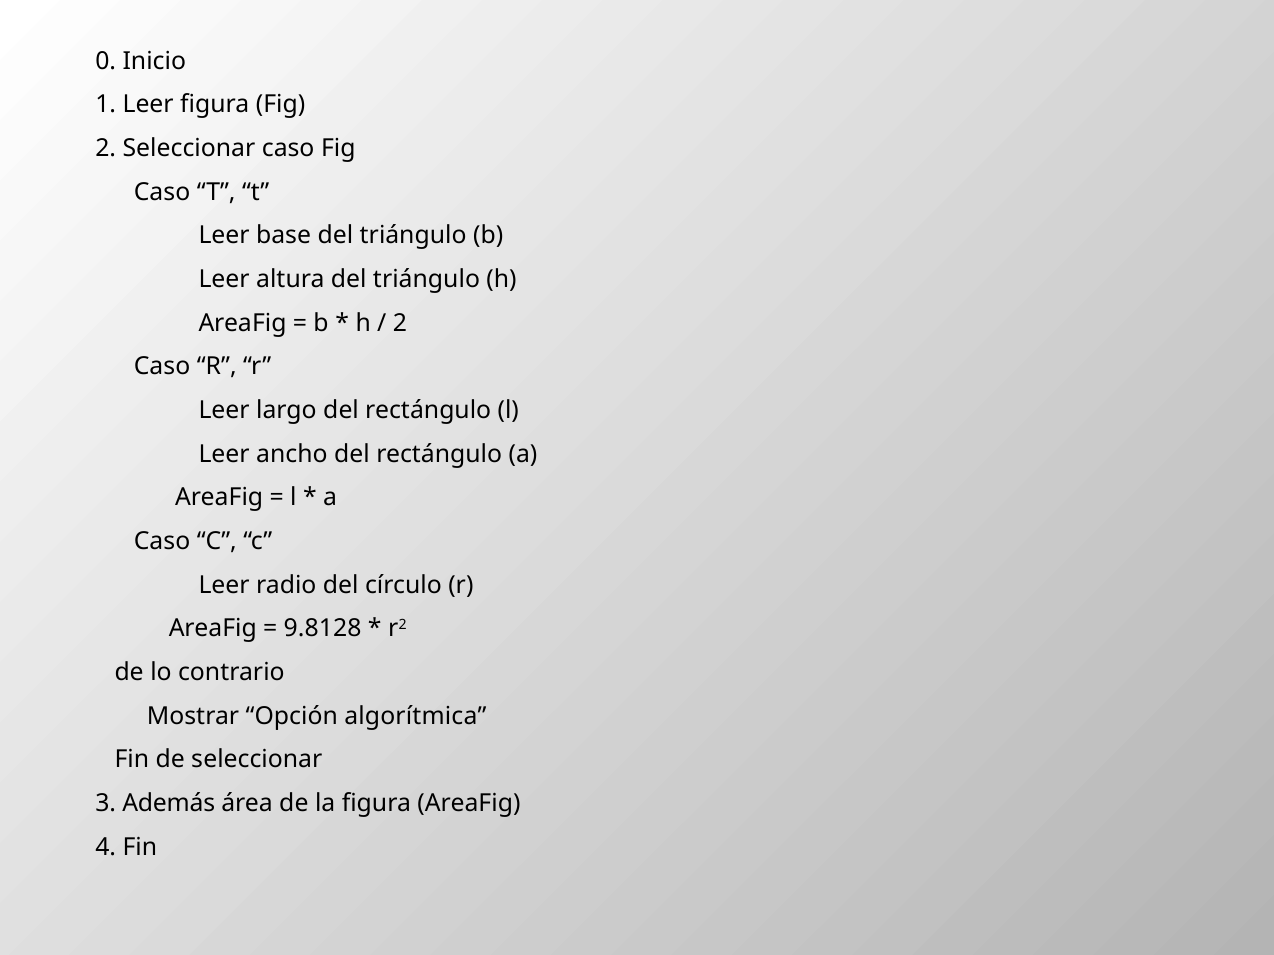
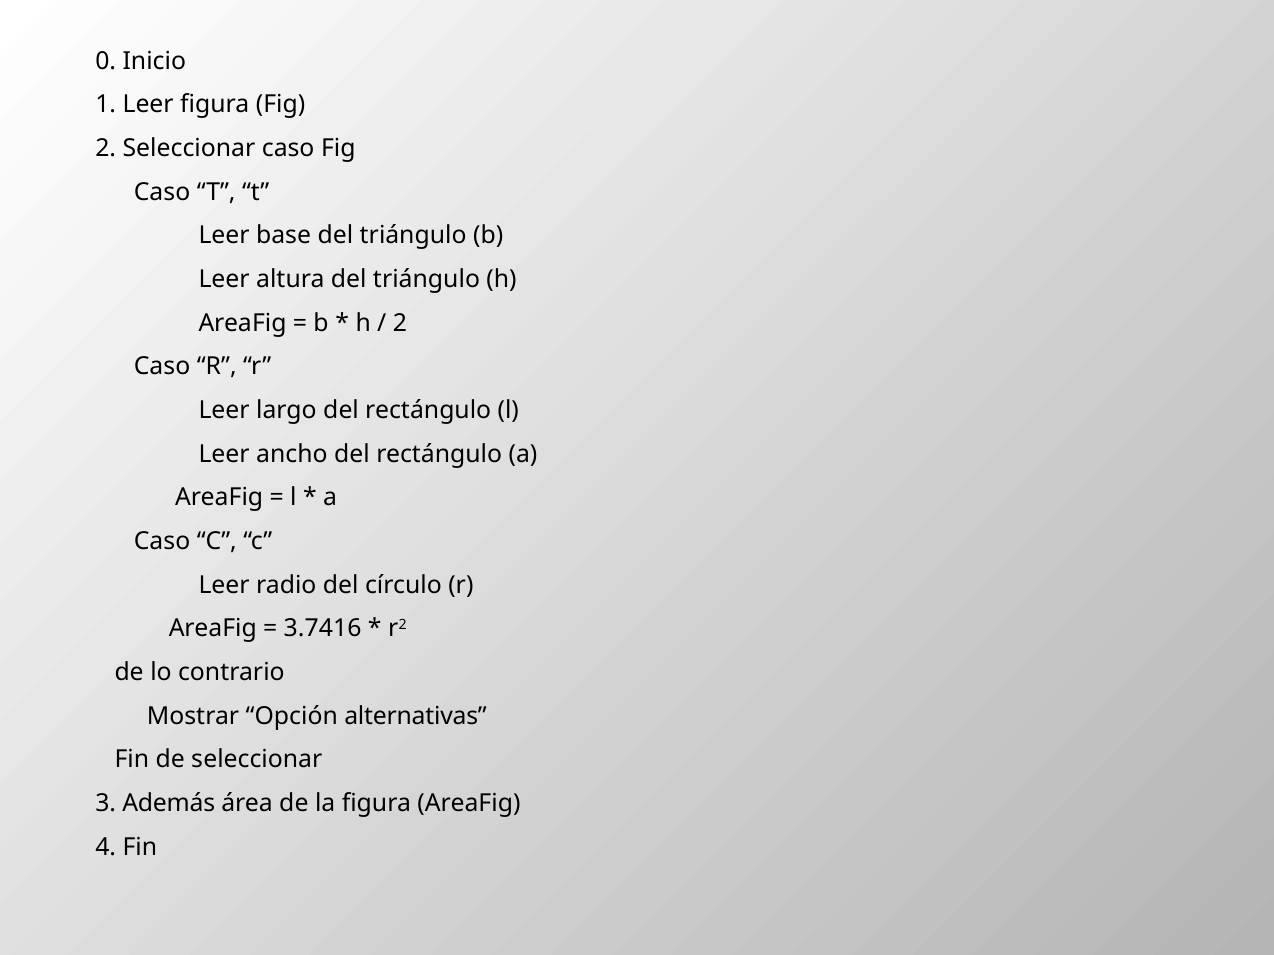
9.8128: 9.8128 -> 3.7416 (323, 629)
algorítmica: algorítmica -> alternativas (416, 716)
